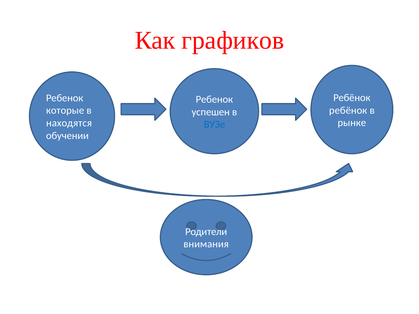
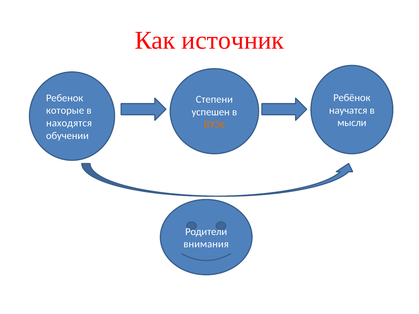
графиков: графиков -> источник (233, 41)
Ребенок: Ребенок -> Степени (214, 99)
ребёнок: ребёнок -> научатся (348, 110)
рынке: рынке -> мысли (352, 123)
ВУЗе colour: blue -> orange (214, 125)
